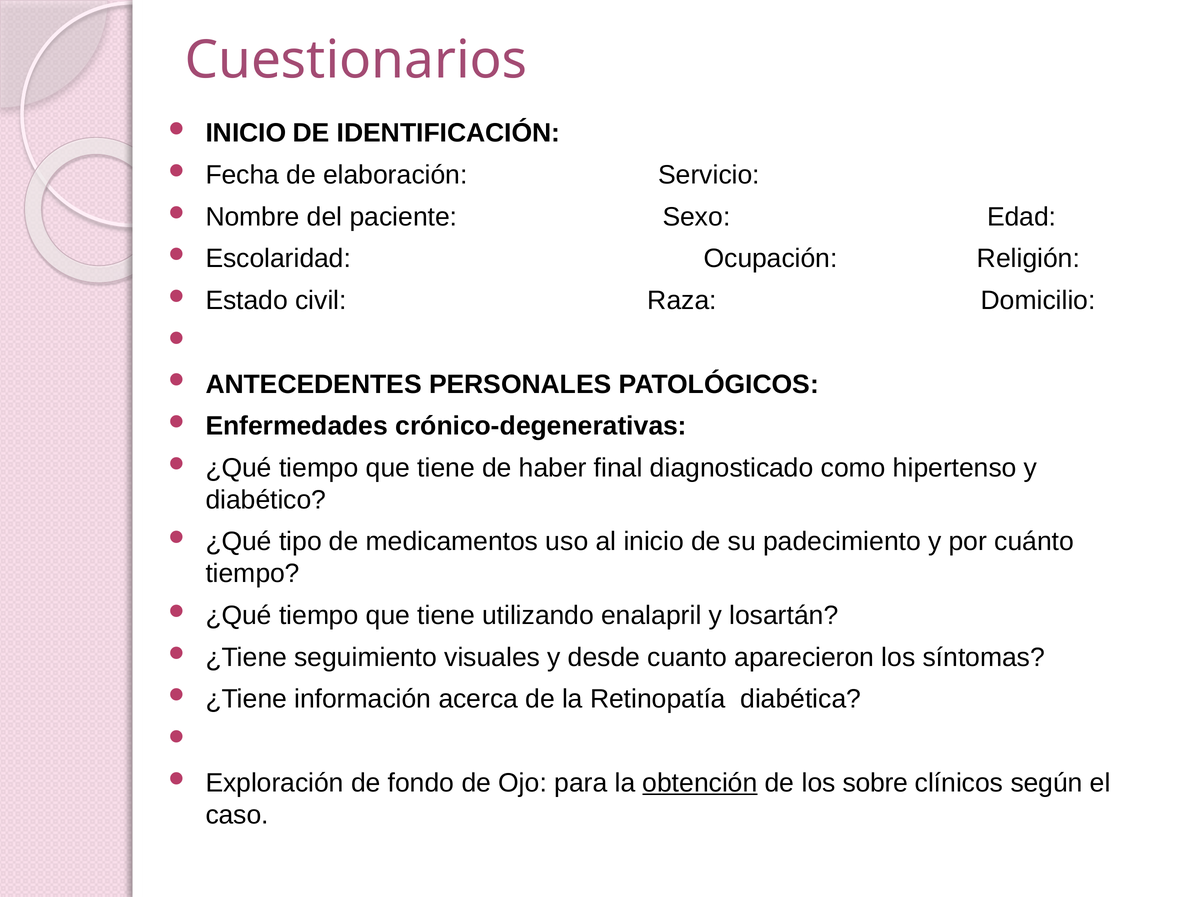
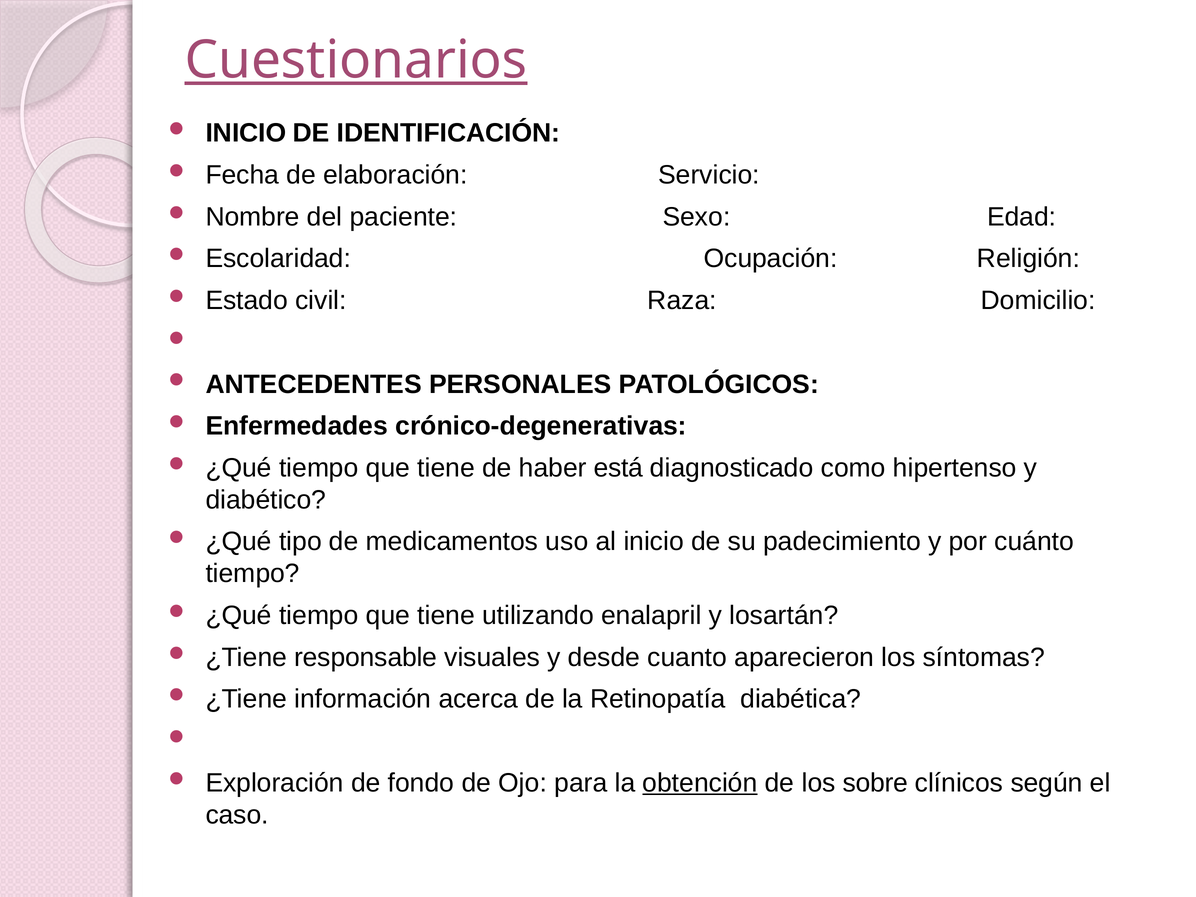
Cuestionarios underline: none -> present (356, 60)
final: final -> está (618, 468)
seguimiento: seguimiento -> responsable (366, 657)
